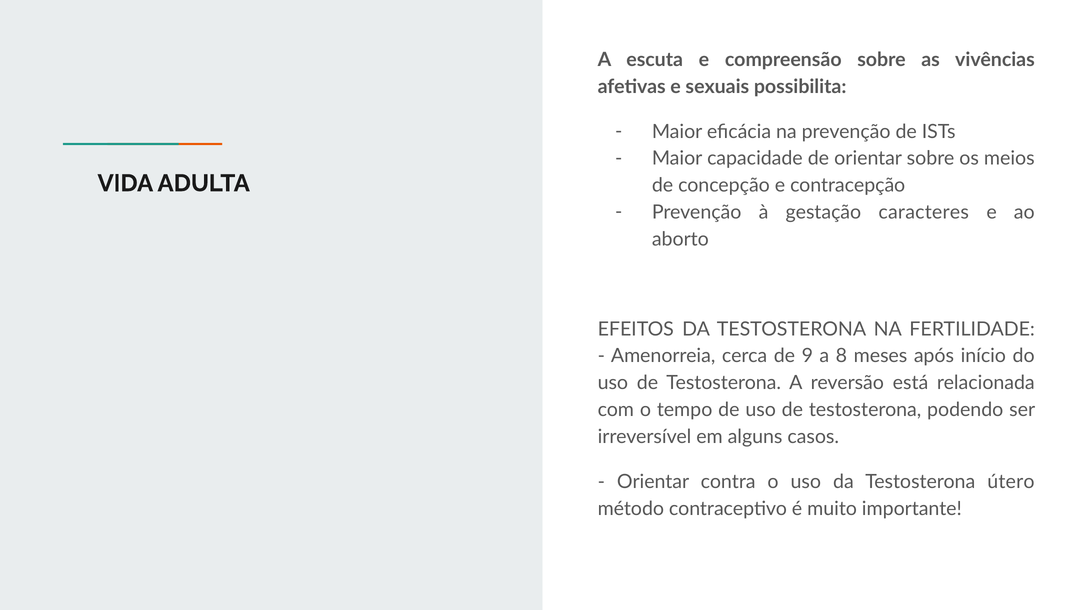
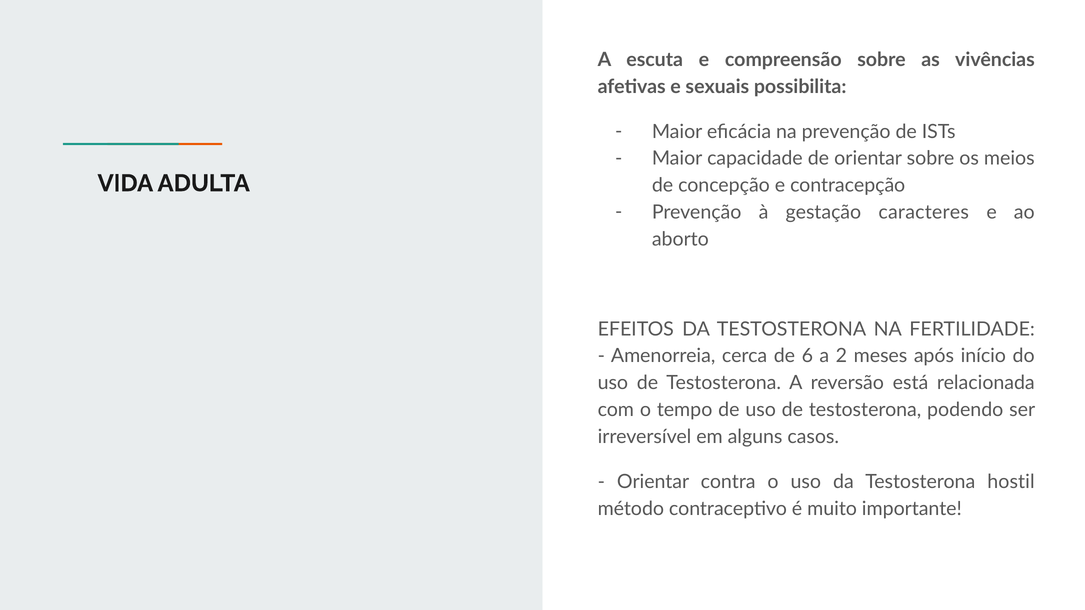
9: 9 -> 6 (807, 356)
8: 8 -> 2 (841, 356)
útero: útero -> hostil (1011, 482)
